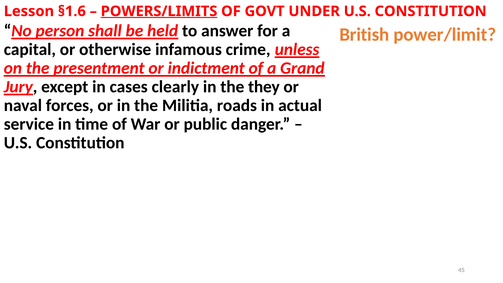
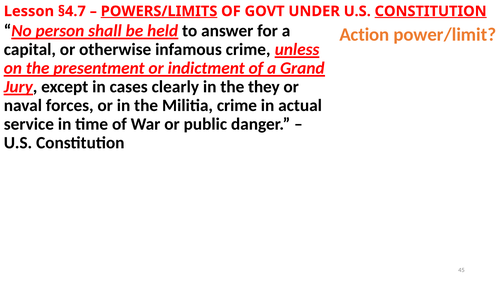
§1.6: §1.6 -> §4.7 (72, 11)
CONSTITUTION underline: none -> present (431, 11)
British: British -> Action (364, 35)
Militia roads: roads -> crime (237, 106)
